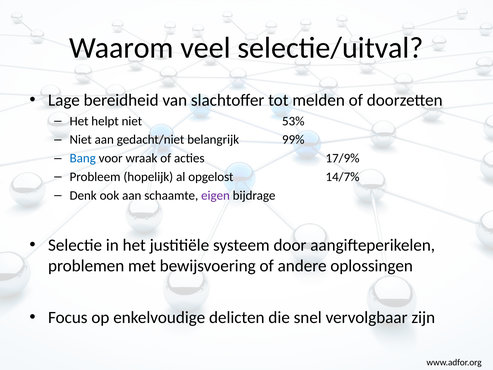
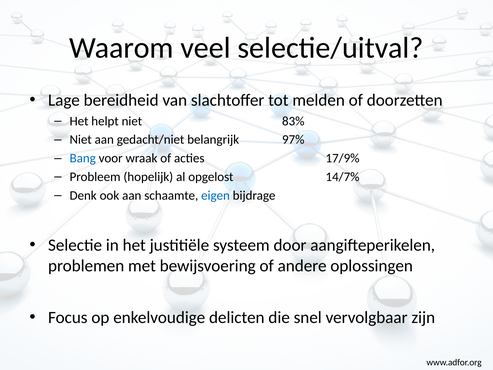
53%: 53% -> 83% (293, 121)
99%: 99% -> 97% (293, 140)
eigen colour: purple -> blue (215, 195)
